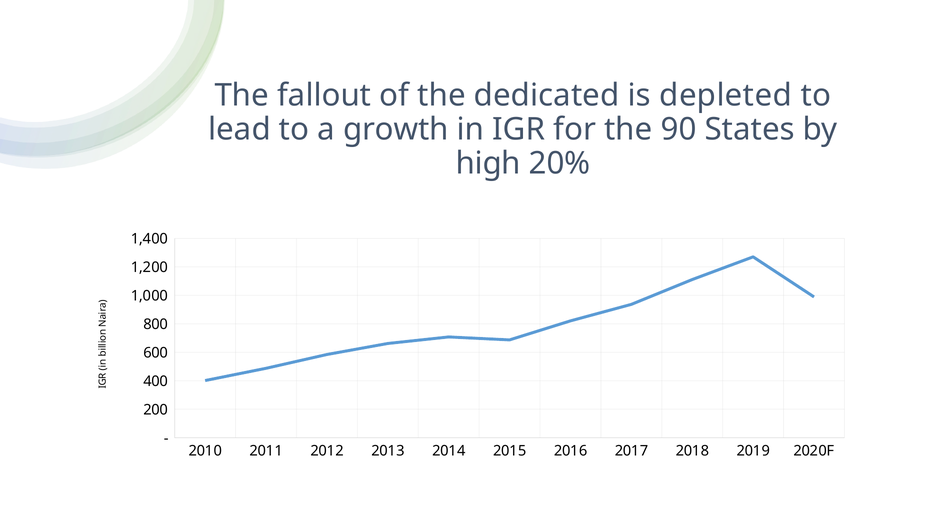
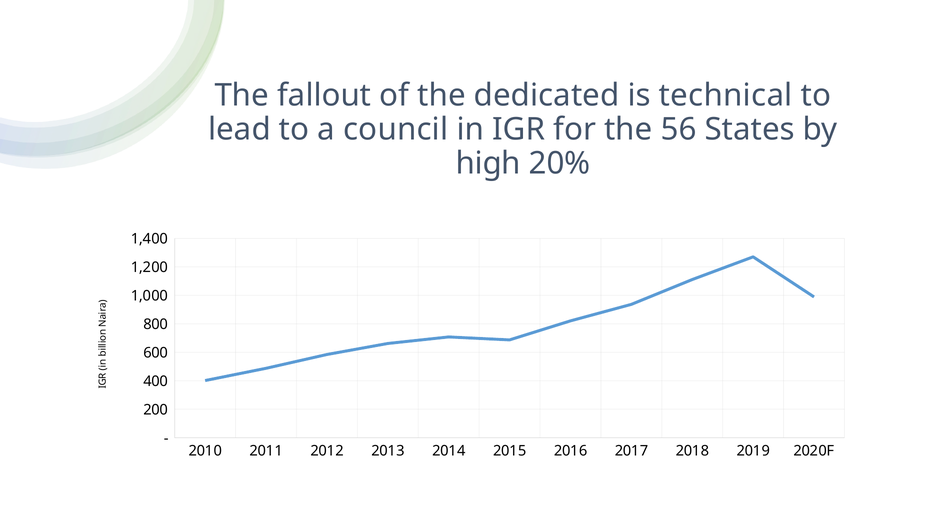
depleted: depleted -> technical (726, 95)
growth: growth -> council (396, 129)
90: 90 -> 56 (679, 129)
